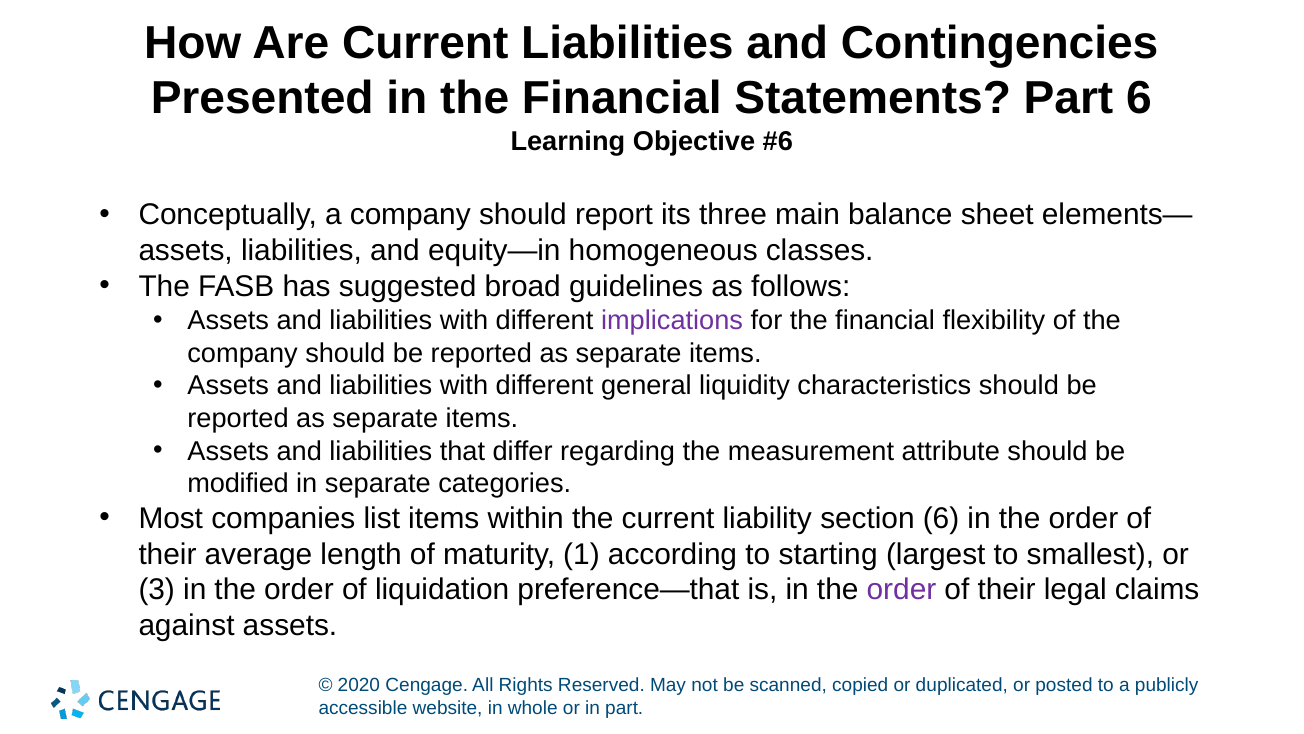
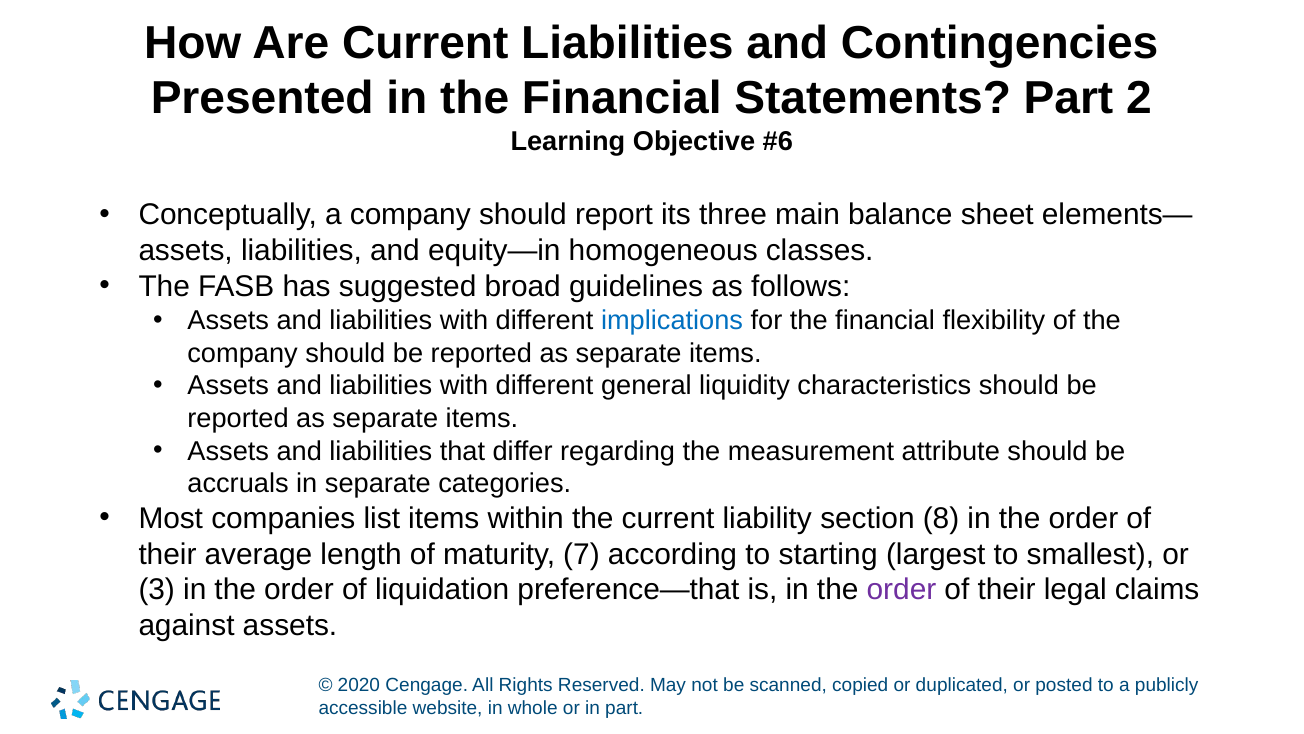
Part 6: 6 -> 2 (1139, 99)
implications colour: purple -> blue (672, 320)
modified: modified -> accruals (238, 484)
section 6: 6 -> 8 (941, 518)
1: 1 -> 7 (581, 554)
